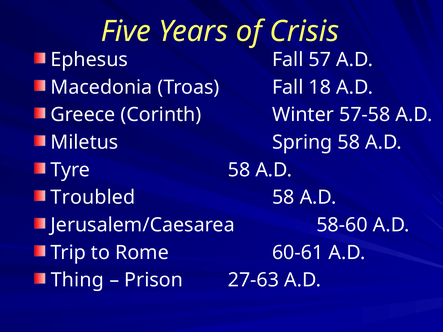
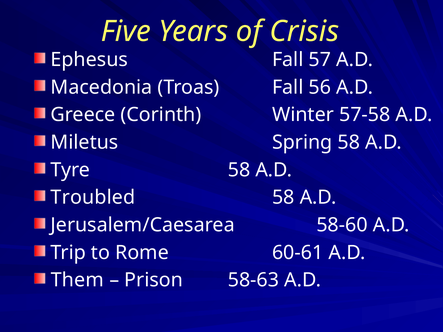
18: 18 -> 56 (320, 87)
Thing: Thing -> Them (77, 280)
27-63: 27-63 -> 58-63 (253, 280)
